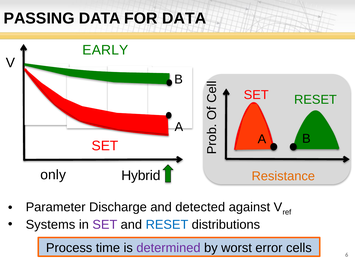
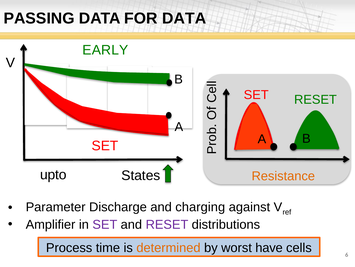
only: only -> upto (53, 174)
Hybrid: Hybrid -> States (141, 175)
detected: detected -> charging (200, 206)
Systems: Systems -> Amplifier (51, 224)
RESET colour: blue -> purple (167, 224)
determined colour: purple -> orange (168, 247)
error: error -> have (269, 247)
